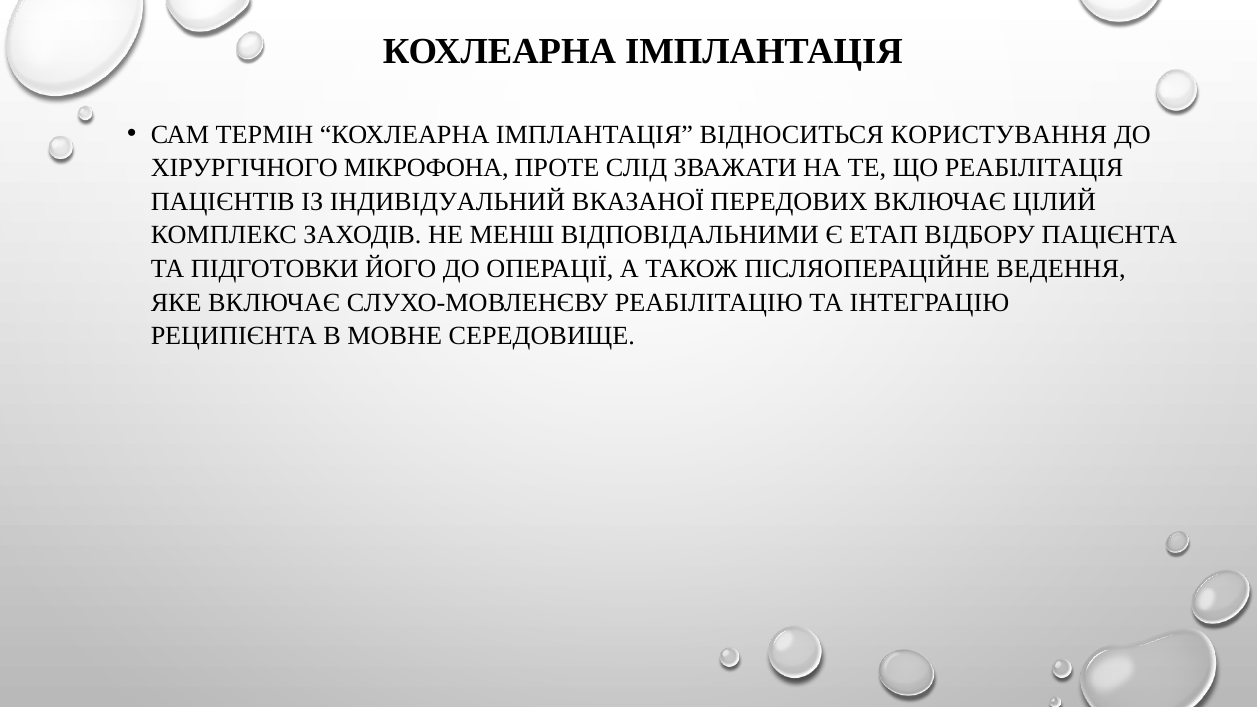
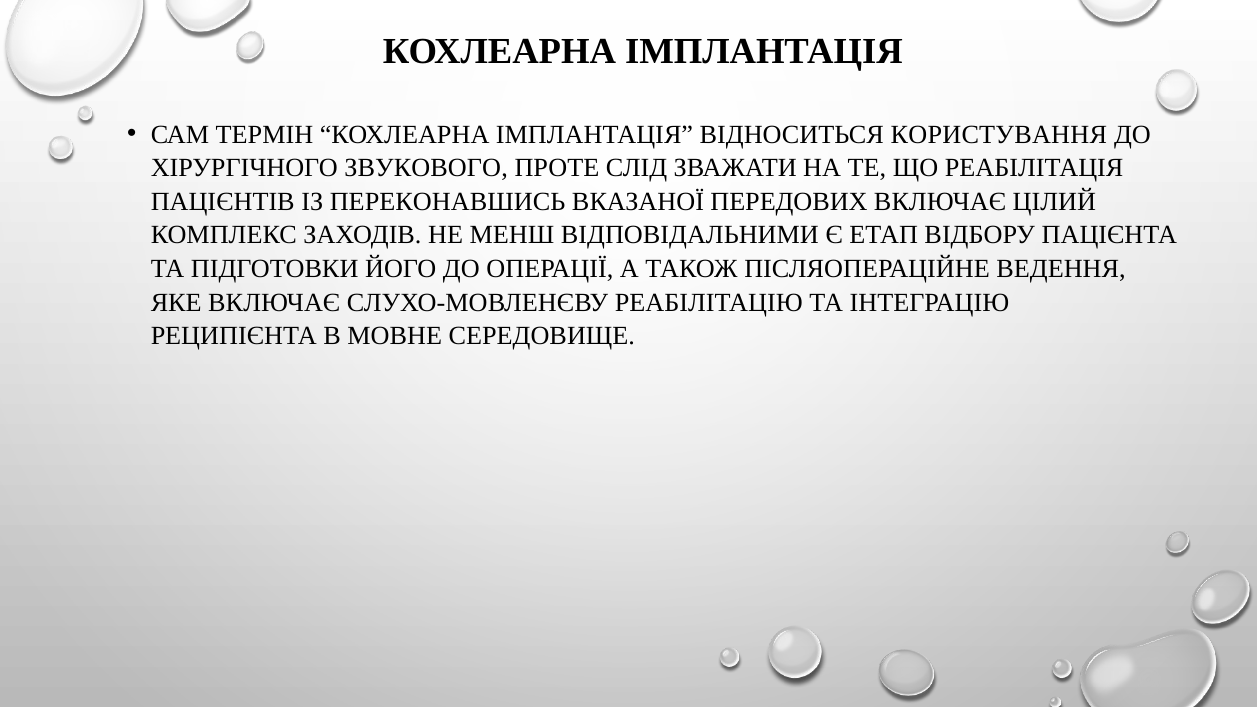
МІКРОФОНА: МІКРОФОНА -> ЗВУКОВОГО (426, 168)
ІНДИВІДУАЛЬНИЙ: ІНДИВІДУАЛЬНИЙ -> ПЕРЕКОНАВШИСЬ (448, 202)
